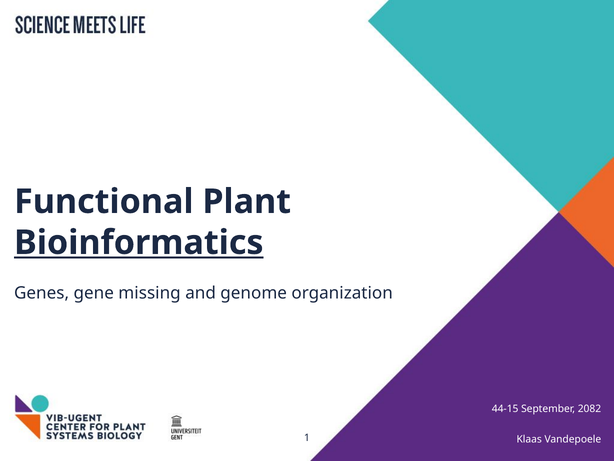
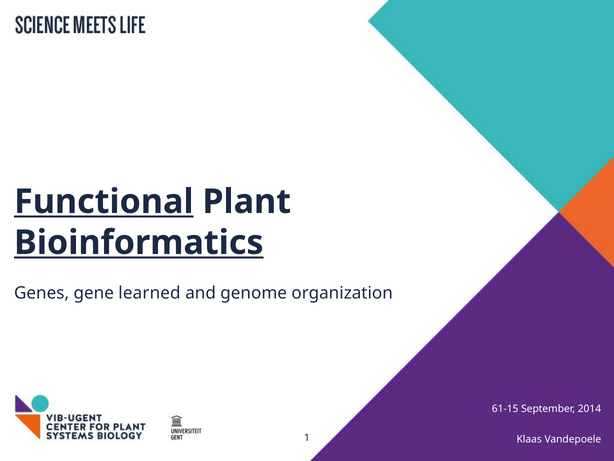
Functional underline: none -> present (104, 201)
missing: missing -> learned (149, 293)
44-15: 44-15 -> 61-15 (505, 408)
2082: 2082 -> 2014 (589, 408)
